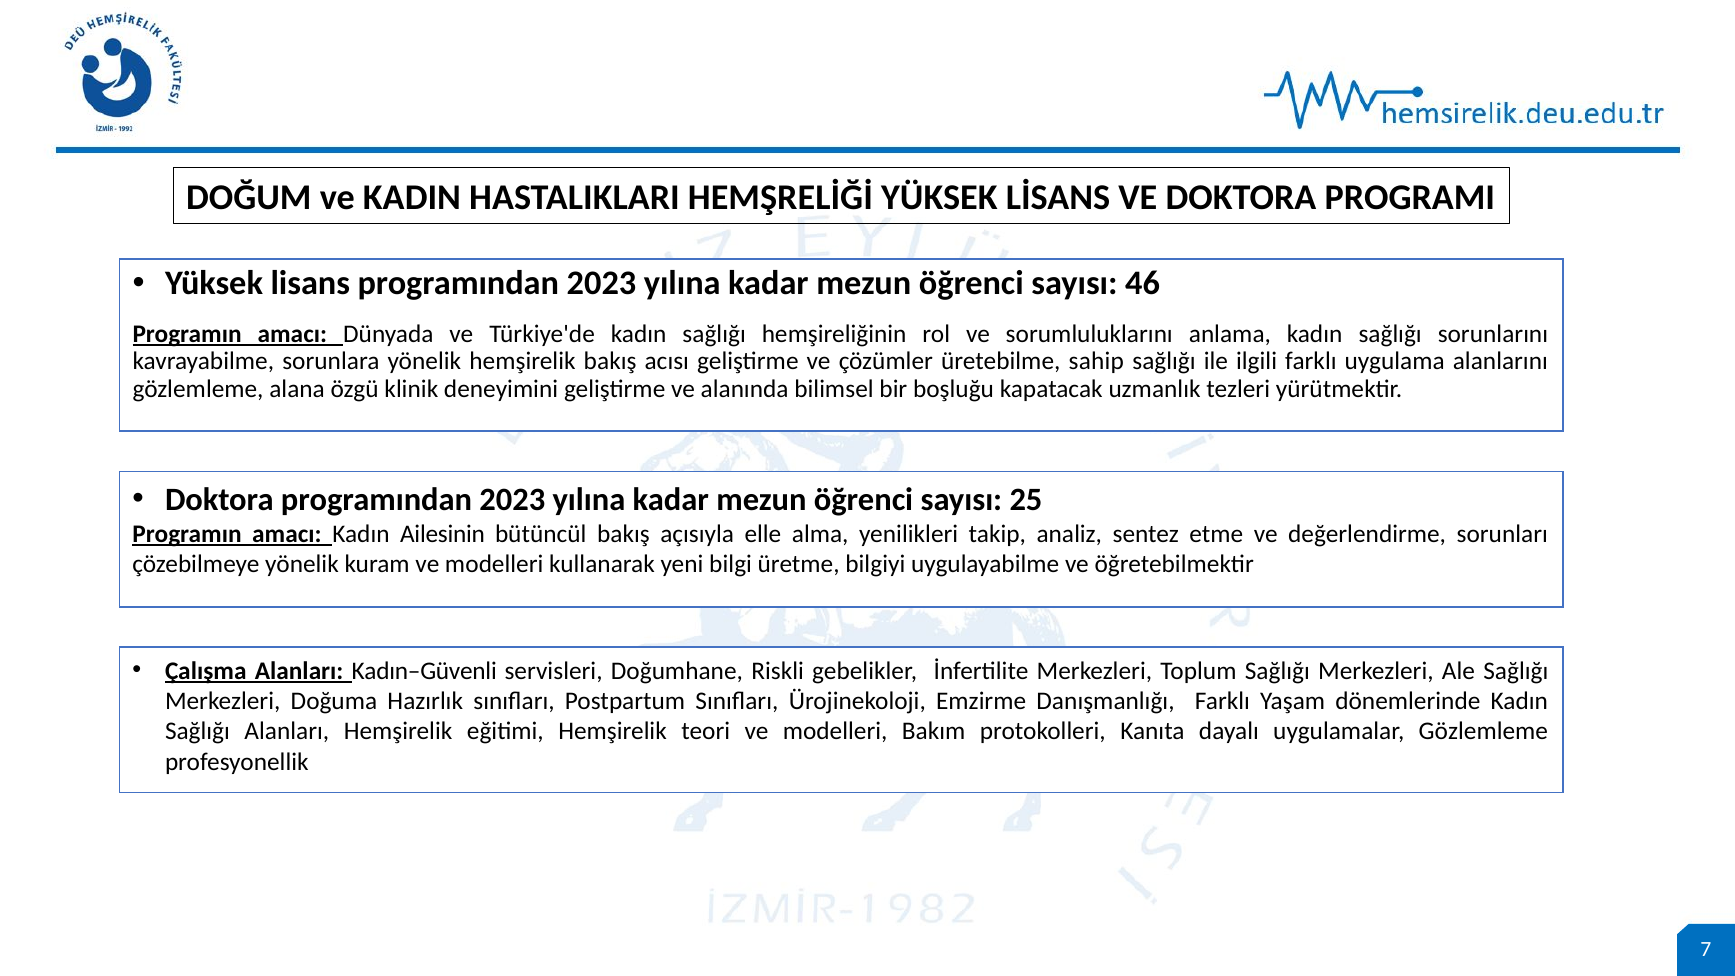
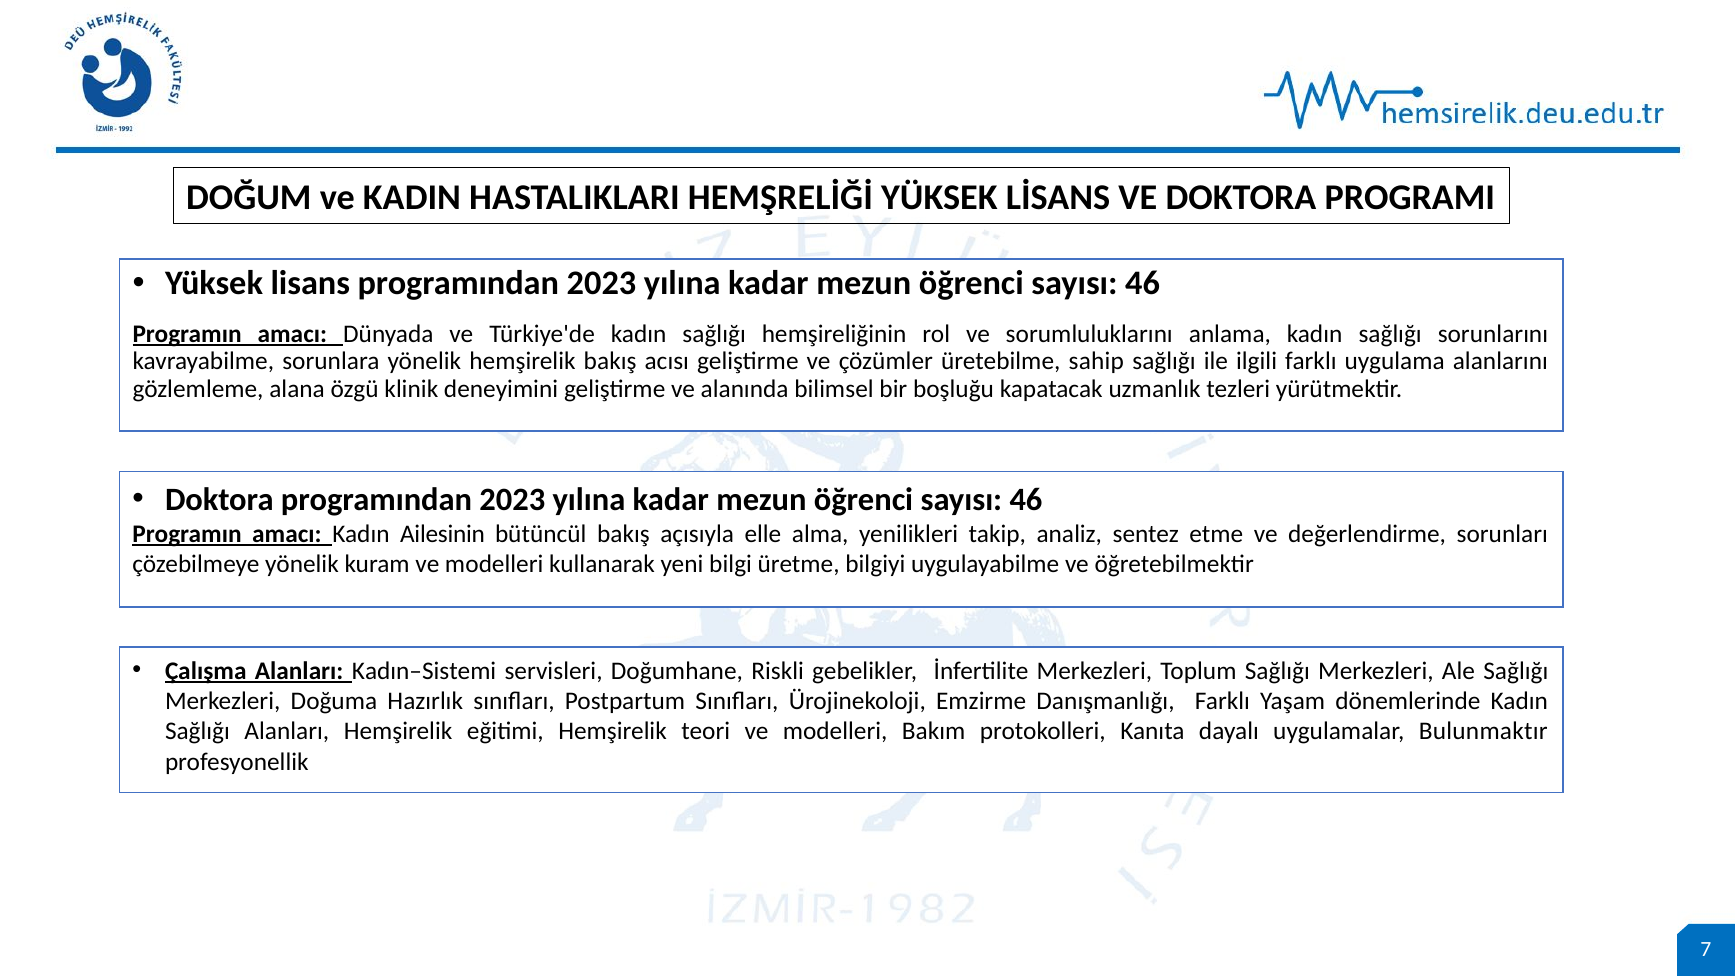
25: 25 -> 46 (1026, 500)
Kadın–Güvenli: Kadın–Güvenli -> Kadın–Sistemi (424, 671)
uygulamalar Gözlemleme: Gözlemleme -> Bulunmaktır (1483, 732)
